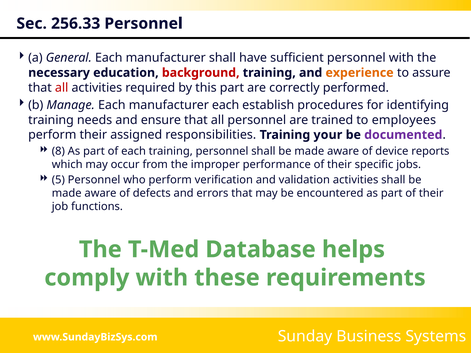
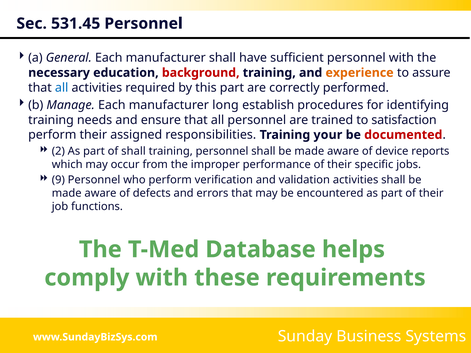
256.33: 256.33 -> 531.45 (76, 24)
all colour: red -> blue (62, 88)
manufacturer each: each -> long (225, 105)
employees: employees -> satisfaction (404, 120)
documented colour: purple -> red (403, 135)
8: 8 -> 2 (58, 151)
of each: each -> shall (133, 151)
5: 5 -> 9 (58, 180)
